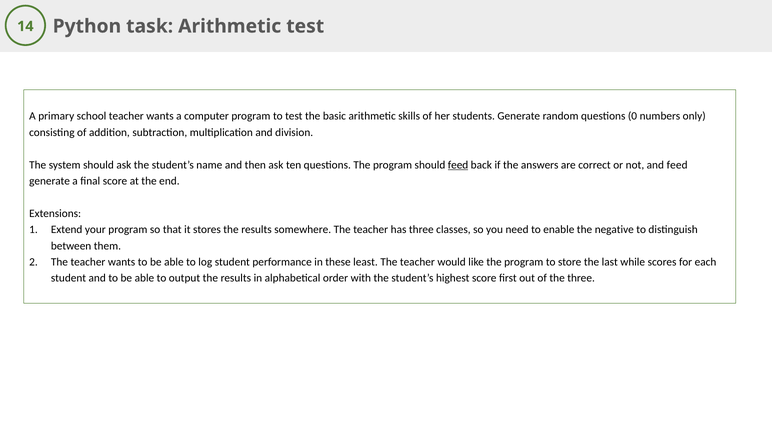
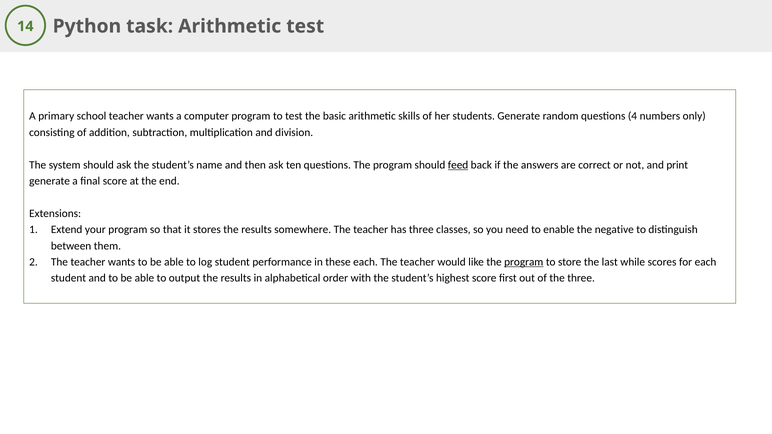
0: 0 -> 4 (633, 116)
and feed: feed -> print (677, 165)
these least: least -> each (366, 262)
program underline: none -> present (524, 262)
